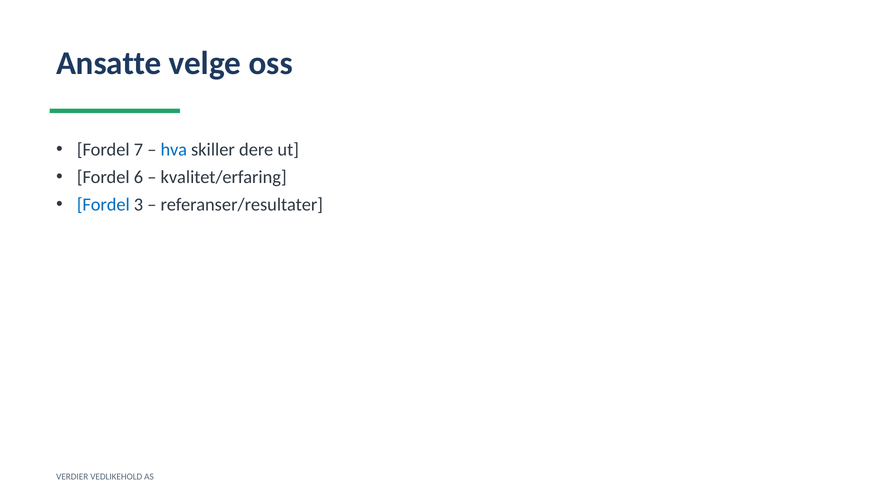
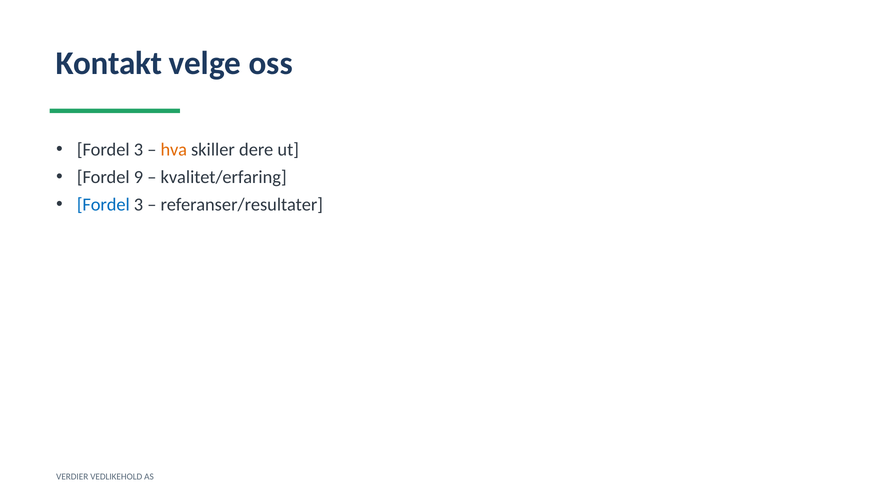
Ansatte: Ansatte -> Kontakt (109, 63)
7: 7 -> 3 (138, 150)
hva colour: blue -> orange (174, 150)
6: 6 -> 9 (138, 177)
